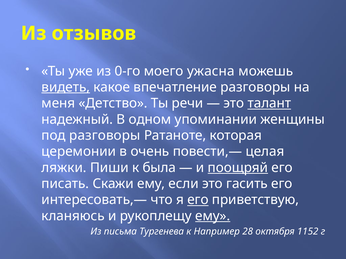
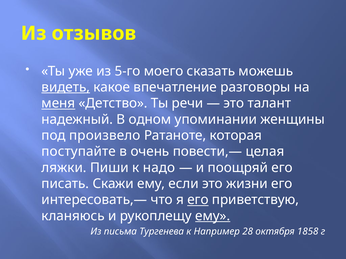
0-го: 0-го -> 5-го (128, 71)
ужасна: ужасна -> сказать (211, 71)
меня underline: none -> present (58, 103)
талант underline: present -> none (269, 103)
под разговоры: разговоры -> произвело (105, 136)
церемонии: церемонии -> поступайте (79, 152)
была: была -> надо (159, 168)
поощряй underline: present -> none (238, 168)
гасить: гасить -> жизни (247, 184)
1152: 1152 -> 1858 (308, 232)
